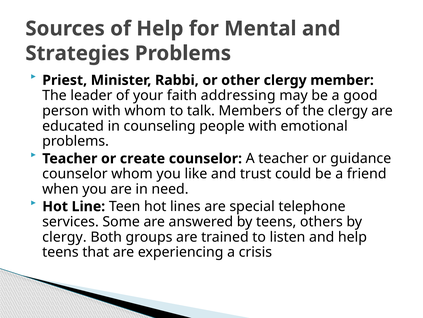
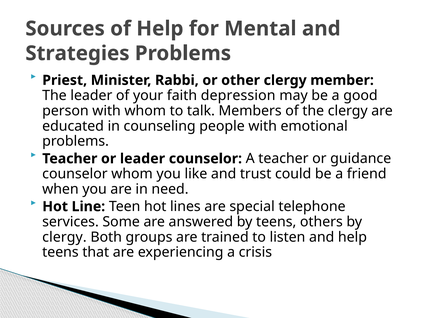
addressing: addressing -> depression (238, 95)
or create: create -> leader (142, 158)
